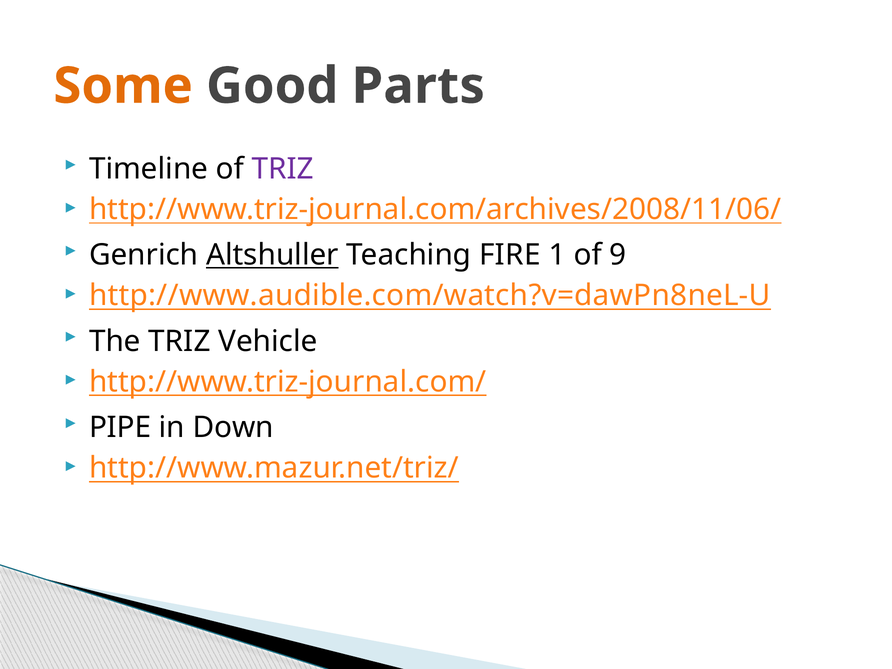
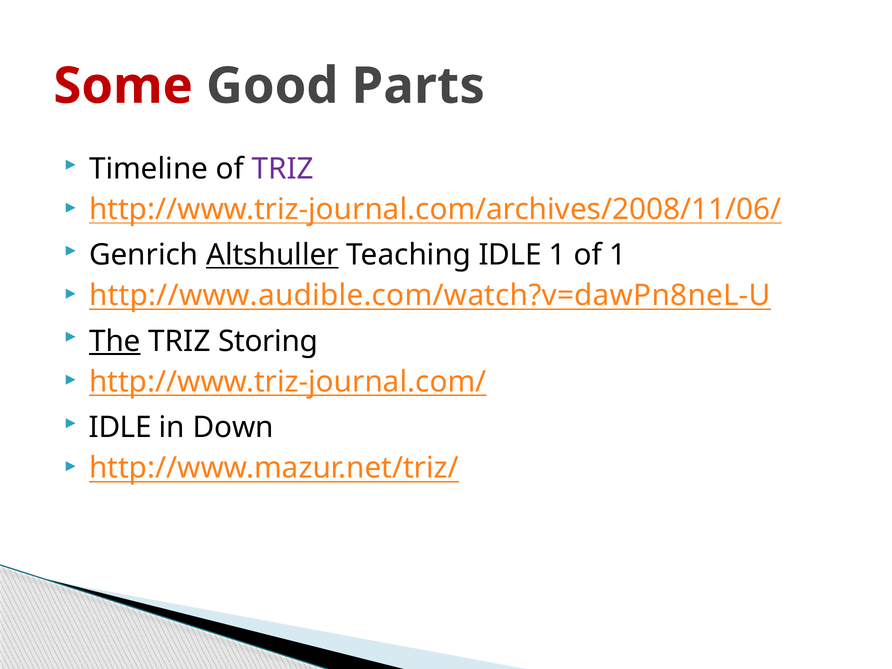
Some colour: orange -> red (123, 86)
Teaching FIRE: FIRE -> IDLE (510, 255)
of 9: 9 -> 1 (618, 255)
The underline: none -> present (115, 341)
Vehicle: Vehicle -> Storing (268, 341)
PIPE: PIPE -> IDLE (120, 427)
